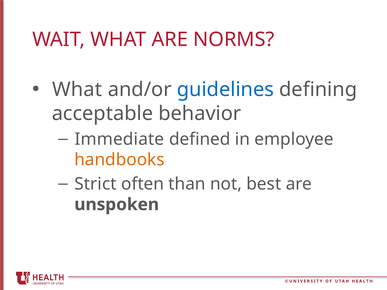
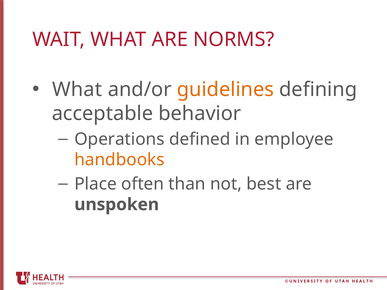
guidelines colour: blue -> orange (225, 90)
Immediate: Immediate -> Operations (119, 139)
Strict: Strict -> Place (96, 184)
